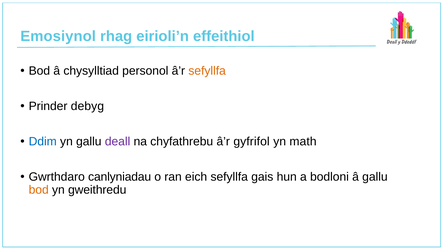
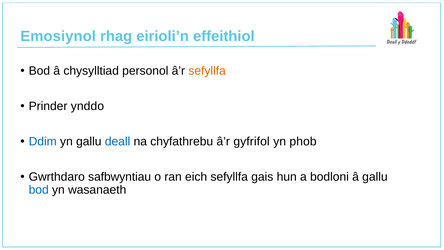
debyg: debyg -> ynddo (87, 106)
deall colour: purple -> blue (118, 141)
math: math -> phob (303, 141)
canlyniadau: canlyniadau -> safbwyntiau (120, 177)
bod colour: orange -> blue (39, 190)
gweithredu: gweithredu -> wasanaeth (97, 190)
